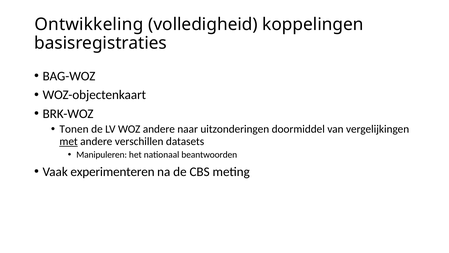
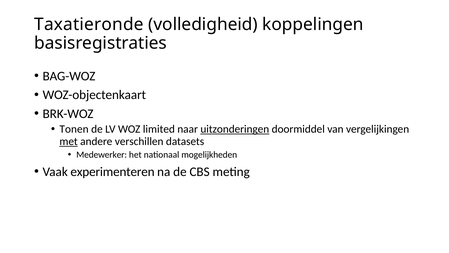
Ontwikkeling: Ontwikkeling -> Taxatieronde (89, 24)
WOZ andere: andere -> limited (159, 129)
uitzonderingen underline: none -> present (235, 129)
Manipuleren: Manipuleren -> Medewerker (102, 155)
beantwoorden: beantwoorden -> mogelijkheden (209, 155)
